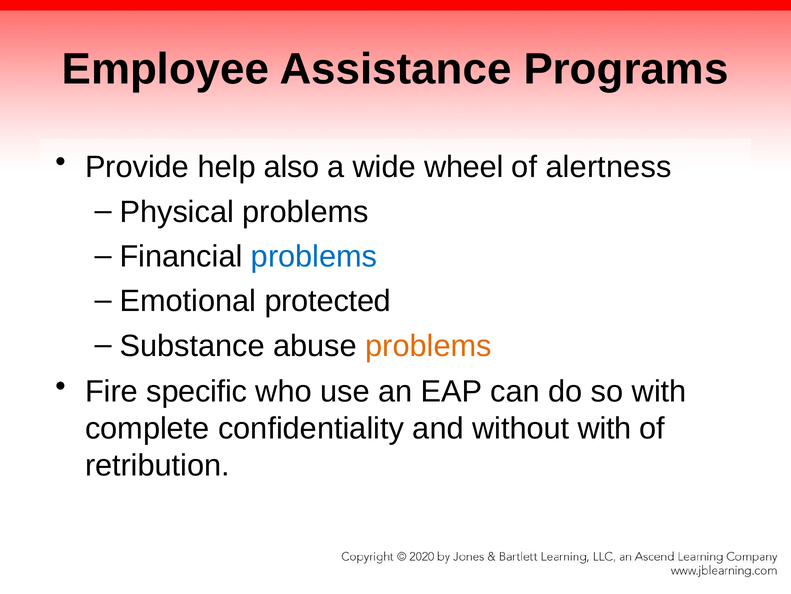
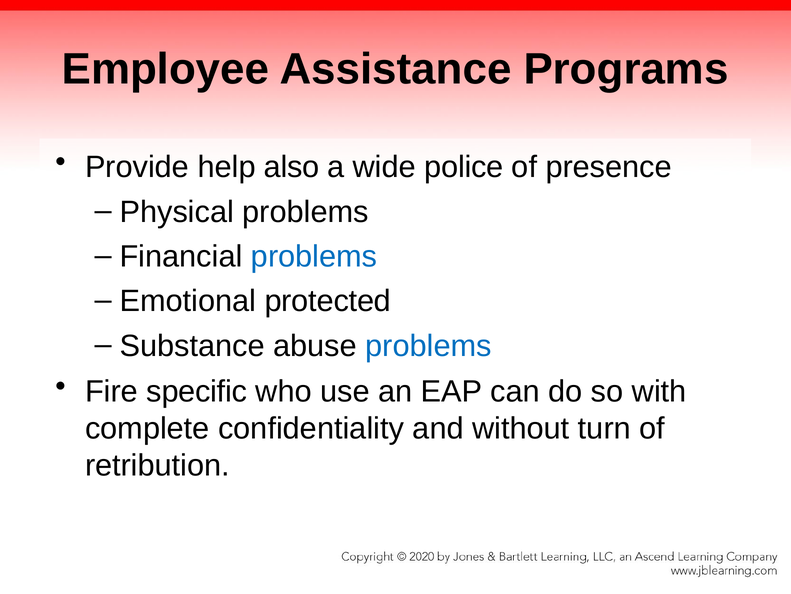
wheel: wheel -> police (464, 167)
alertness: alertness -> presence (609, 167)
problems colour: orange -> blue (428, 345)
without with: with -> turn (604, 428)
